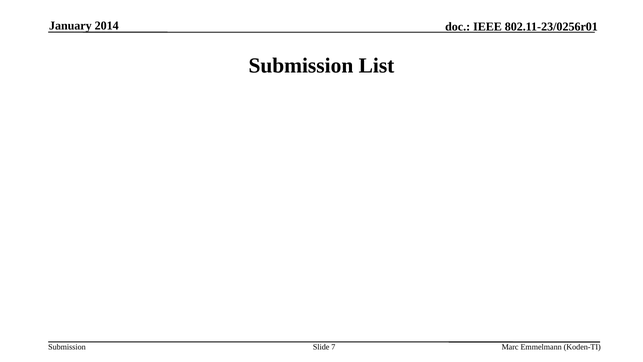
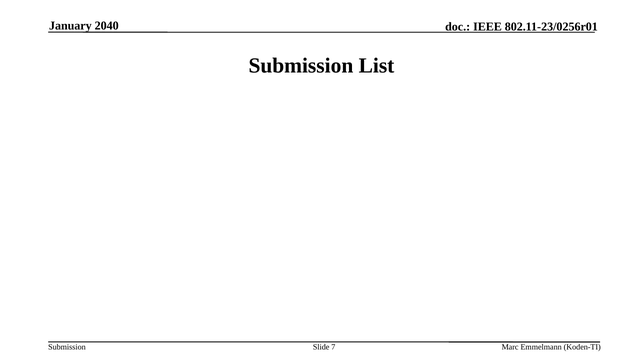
2014: 2014 -> 2040 (107, 26)
